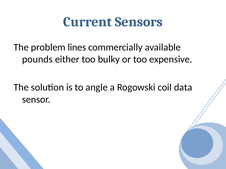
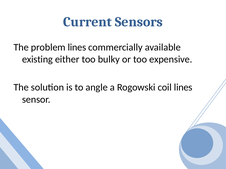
pounds: pounds -> existing (37, 59)
coil data: data -> lines (183, 88)
